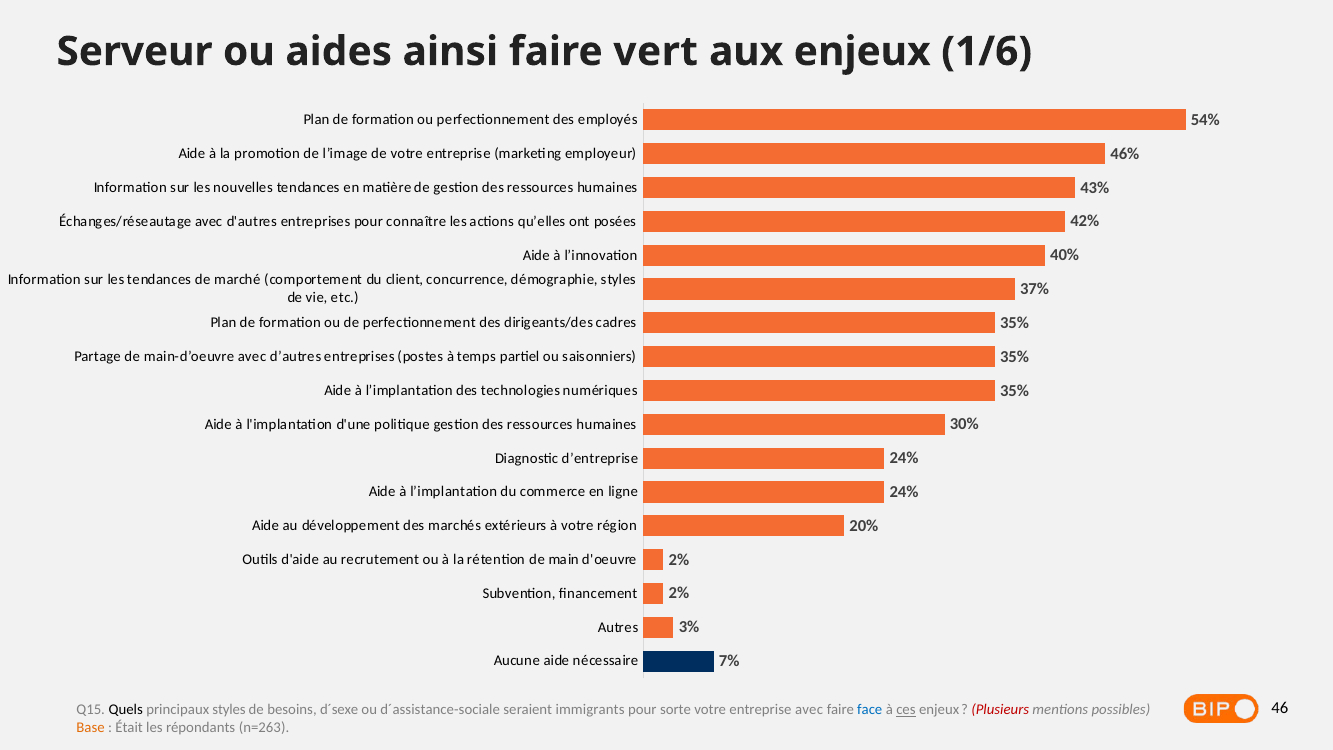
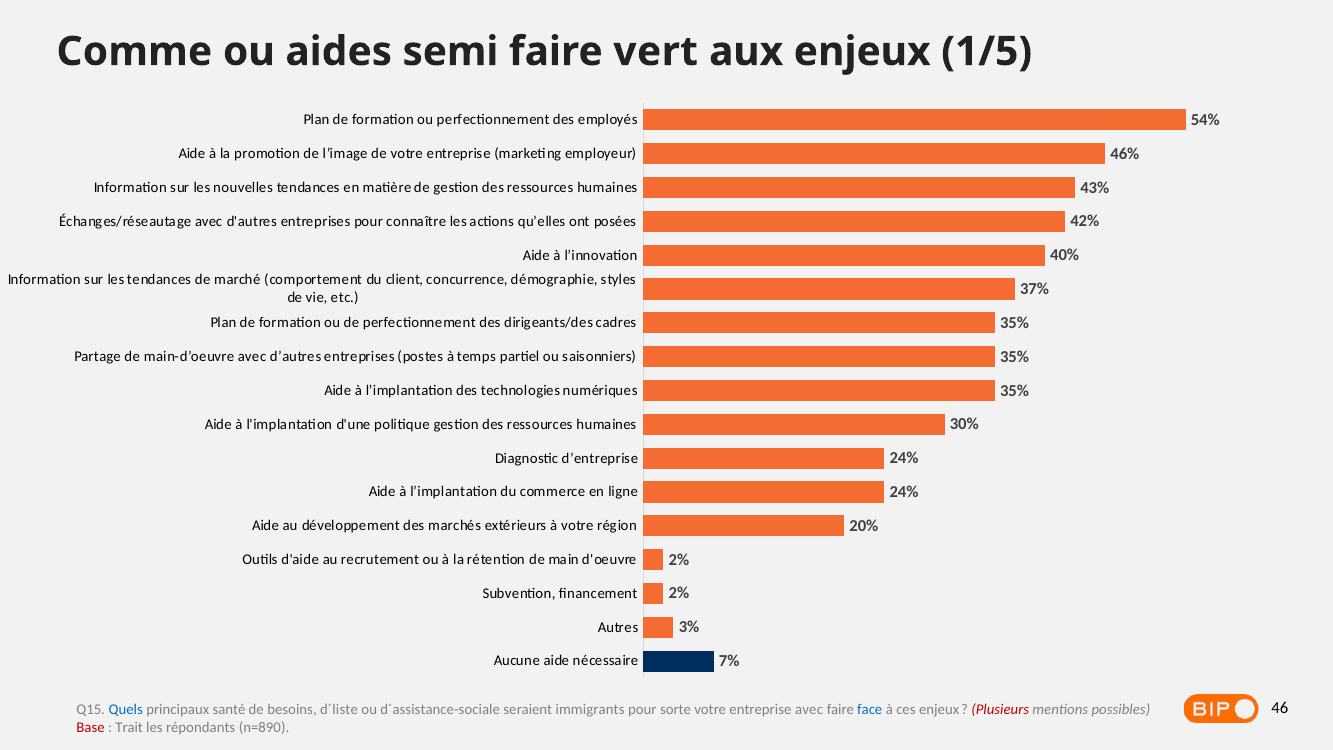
Serveur: Serveur -> Comme (134, 52)
ainsi: ainsi -> semi (450, 52)
1/6: 1/6 -> 1/5 (987, 52)
Quels colour: black -> blue (126, 710)
principaux styles: styles -> santé (229, 710)
d´sexe: d´sexe -> d´liste (339, 710)
ces underline: present -> none (906, 710)
Base colour: orange -> red (91, 727)
Était: Était -> Trait (129, 727)
n=263: n=263 -> n=890 (264, 727)
